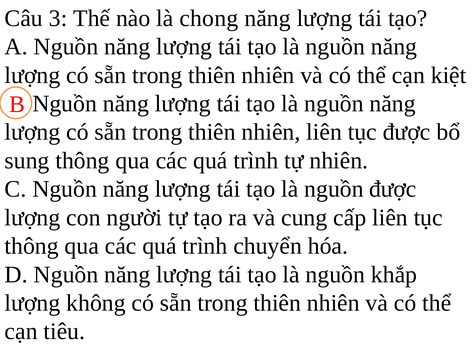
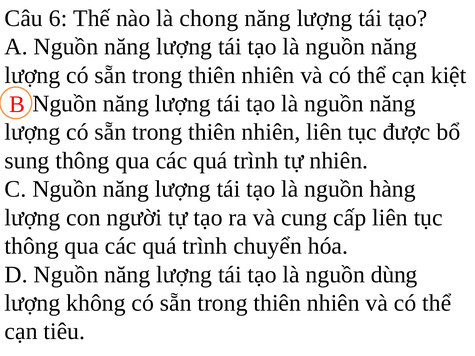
3: 3 -> 6 (58, 18)
nguồn được: được -> hàng (393, 189)
khắp: khắp -> dùng (394, 275)
